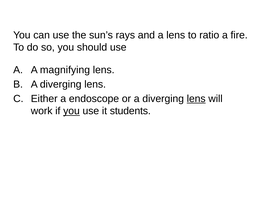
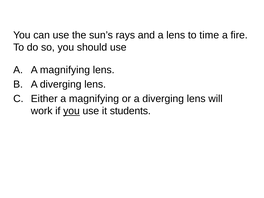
ratio: ratio -> time (209, 35)
Either a endoscope: endoscope -> magnifying (94, 99)
lens underline: present -> none (196, 99)
